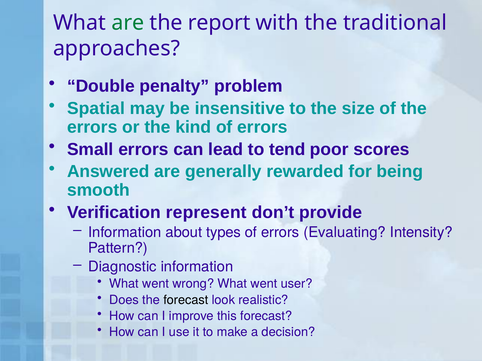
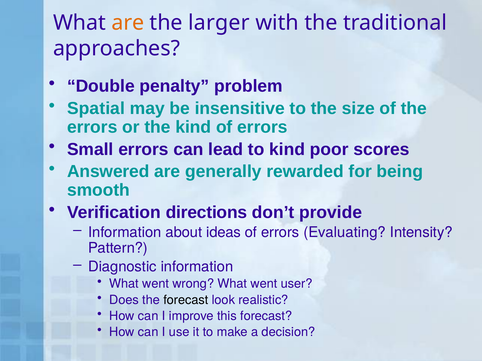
are colour: green -> orange (128, 23)
report: report -> larger (219, 23)
to tend: tend -> kind (287, 149)
represent: represent -> directions (206, 213)
types: types -> ideas (224, 232)
